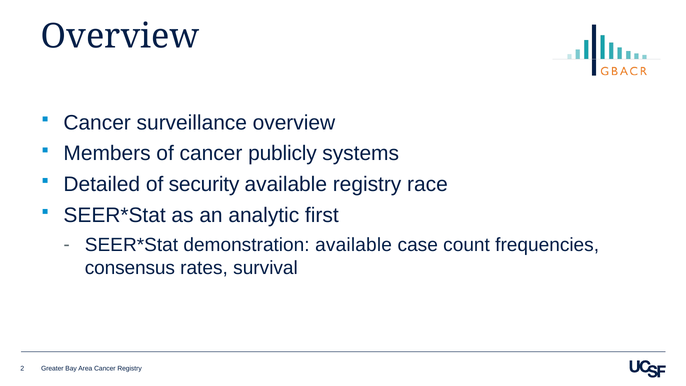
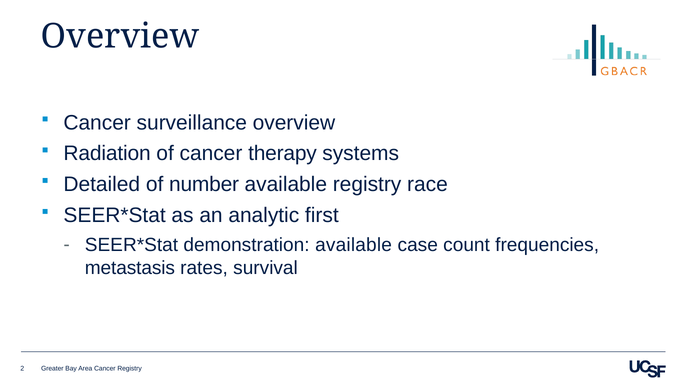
Members: Members -> Radiation (107, 153)
publicly: publicly -> therapy (282, 153)
security: security -> number (204, 184)
consensus: consensus -> metastasis (130, 268)
